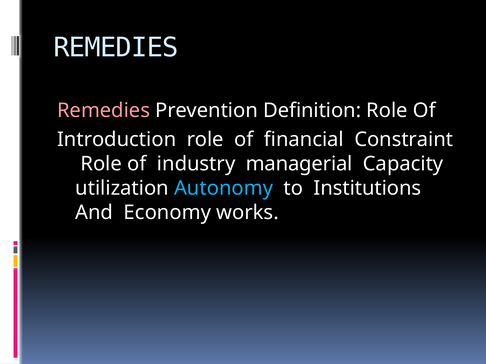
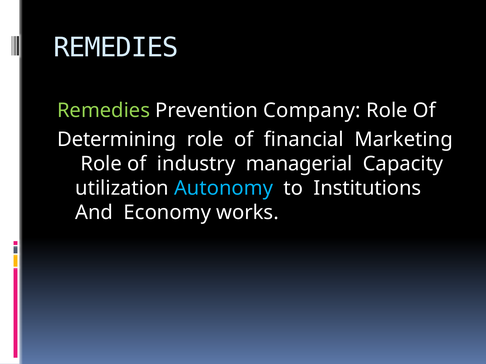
Remedies colour: pink -> light green (104, 111)
Definition: Definition -> Company (312, 111)
Introduction: Introduction -> Determining (117, 140)
Constraint: Constraint -> Marketing (404, 140)
